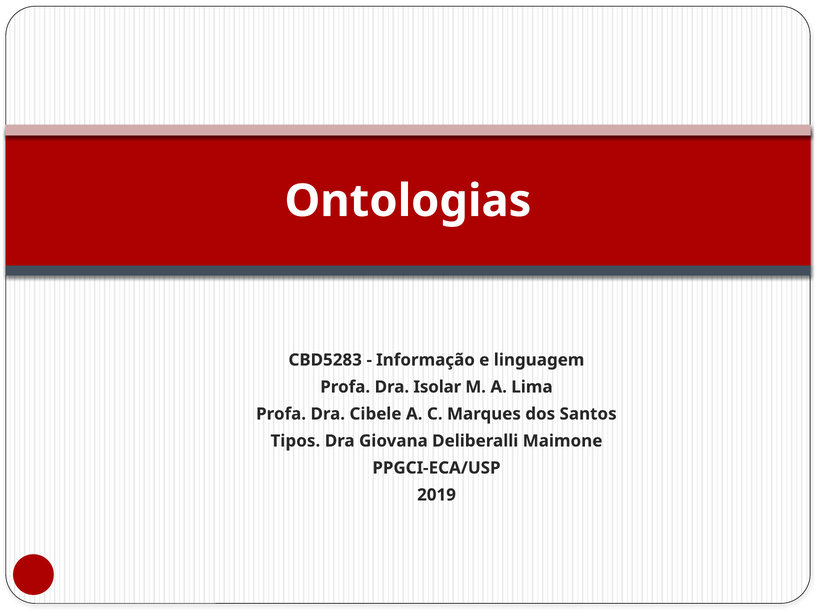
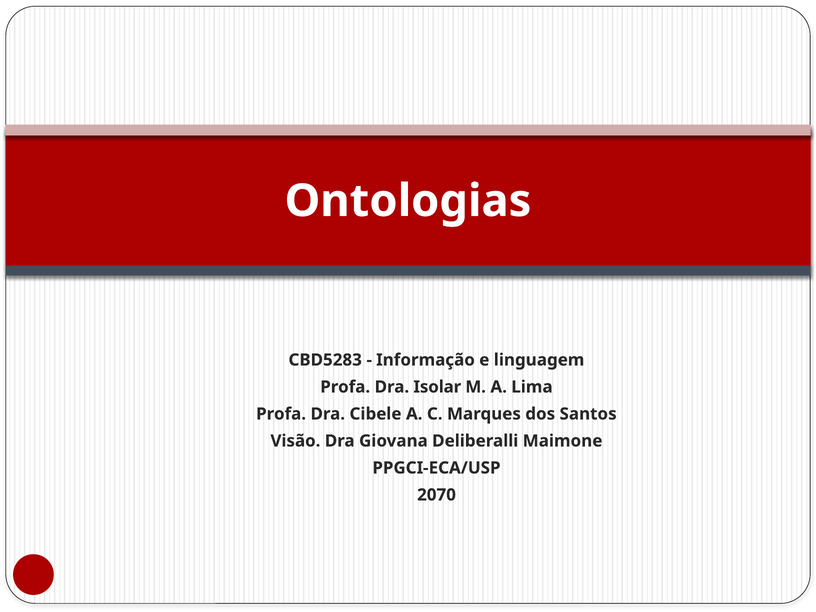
Tipos: Tipos -> Visão (295, 441)
2019: 2019 -> 2070 (437, 495)
